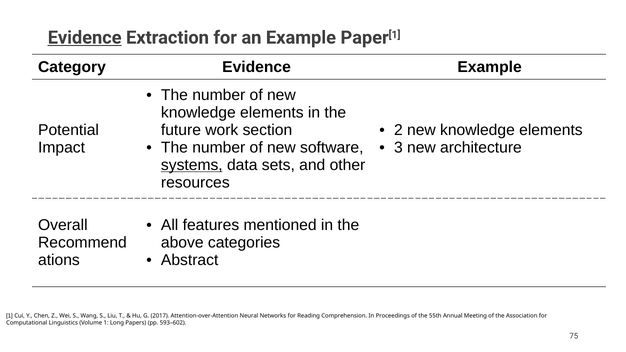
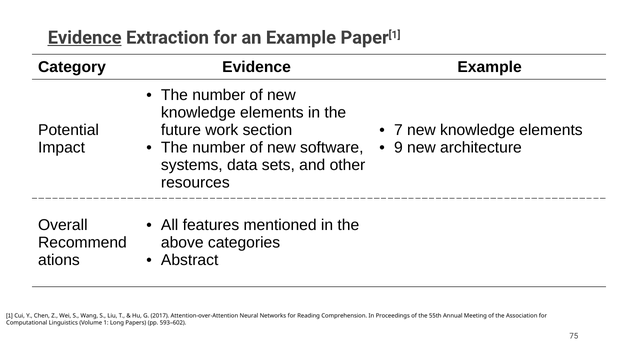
2: 2 -> 7 (398, 130)
3: 3 -> 9 (398, 148)
systems underline: present -> none (192, 165)
